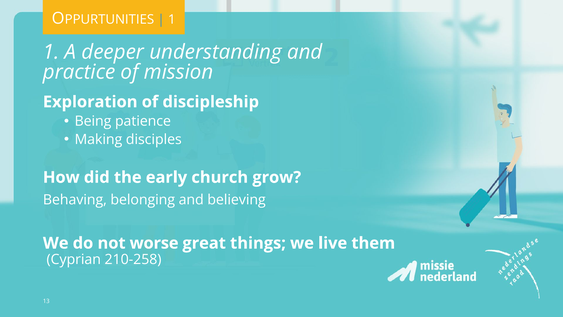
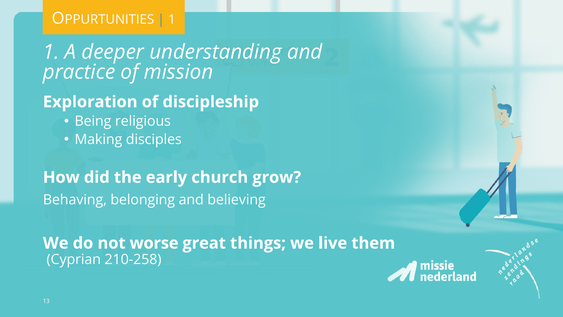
patience: patience -> religious (143, 121)
